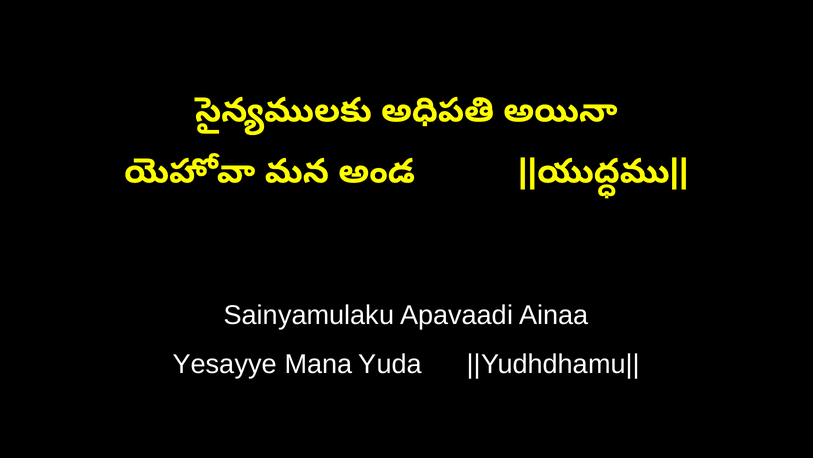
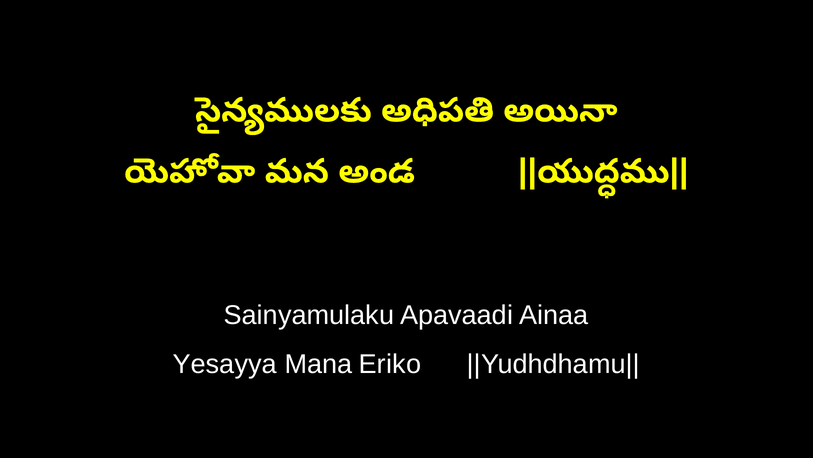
Yesayye: Yesayye -> Yesayya (225, 364)
Yuda: Yuda -> Eriko (390, 364)
